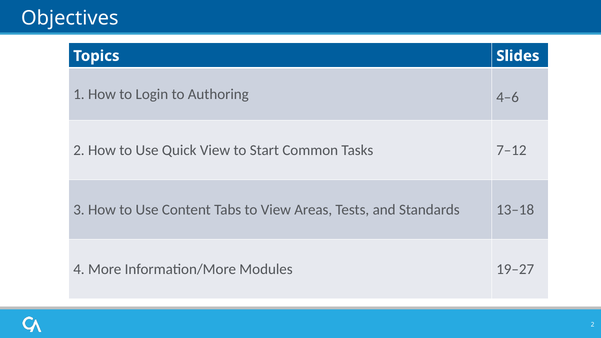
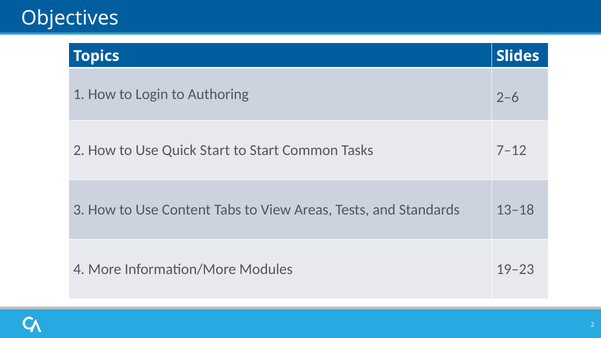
4–6: 4–6 -> 2–6 (508, 98)
Quick View: View -> Start (215, 150)
19–27: 19–27 -> 19–23 (515, 269)
